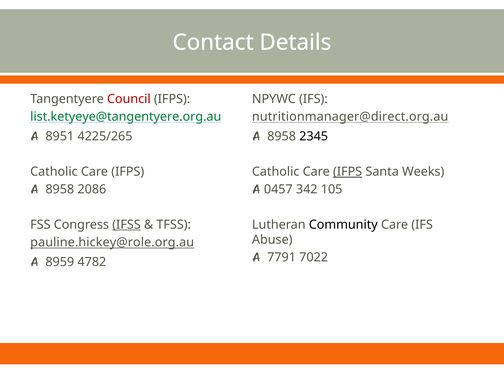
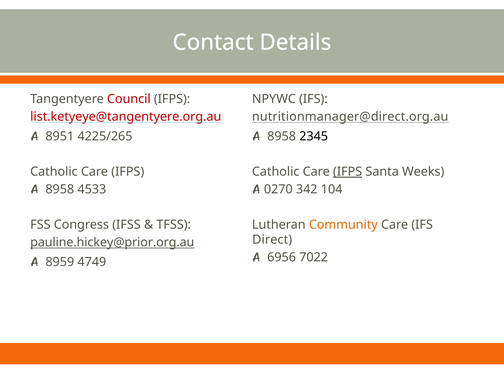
list.ketyeye@tangentyere.org.au colour: green -> red (126, 117)
2086: 2086 -> 4533 (92, 189)
0457: 0457 -> 0270 (278, 189)
105: 105 -> 104 (332, 189)
IFSS underline: present -> none (127, 225)
Community colour: black -> orange (343, 225)
Abuse: Abuse -> Direct (272, 240)
pauline.hickey@role.org.au: pauline.hickey@role.org.au -> pauline.hickey@prior.org.au (112, 242)
7791: 7791 -> 6956 (282, 257)
4782: 4782 -> 4749 (92, 262)
